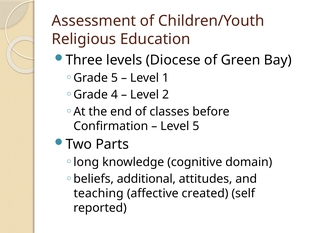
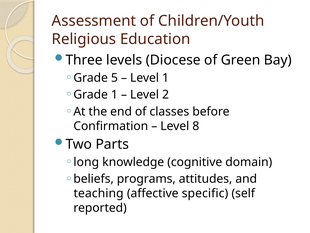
Grade 4: 4 -> 1 (114, 94)
Level 5: 5 -> 8 (196, 126)
additional: additional -> programs (146, 179)
created: created -> specific (205, 193)
